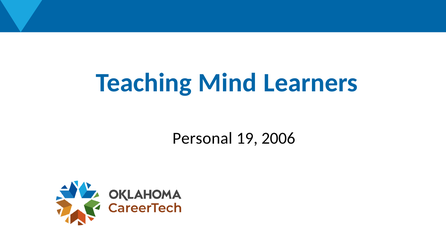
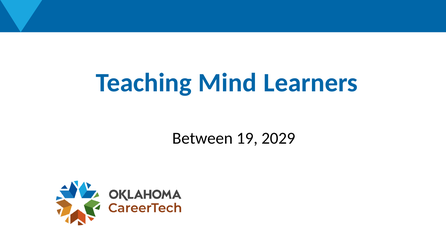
Personal: Personal -> Between (202, 138)
2006: 2006 -> 2029 (278, 138)
